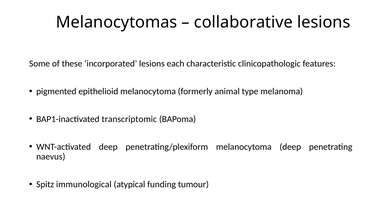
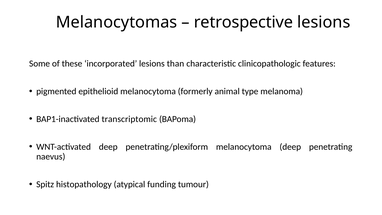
collaborative: collaborative -> retrospective (243, 22)
each: each -> than (176, 64)
immunological: immunological -> histopathology (84, 184)
